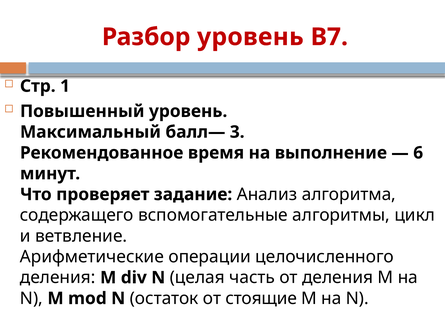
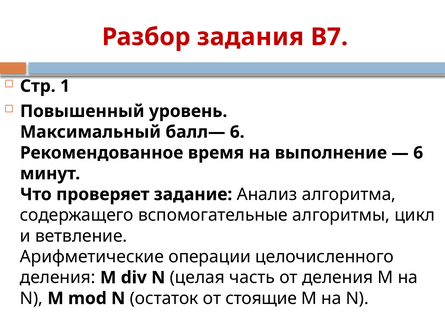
Разбор уровень: уровень -> задания (250, 37)
балл— 3: 3 -> 6 (237, 132)
